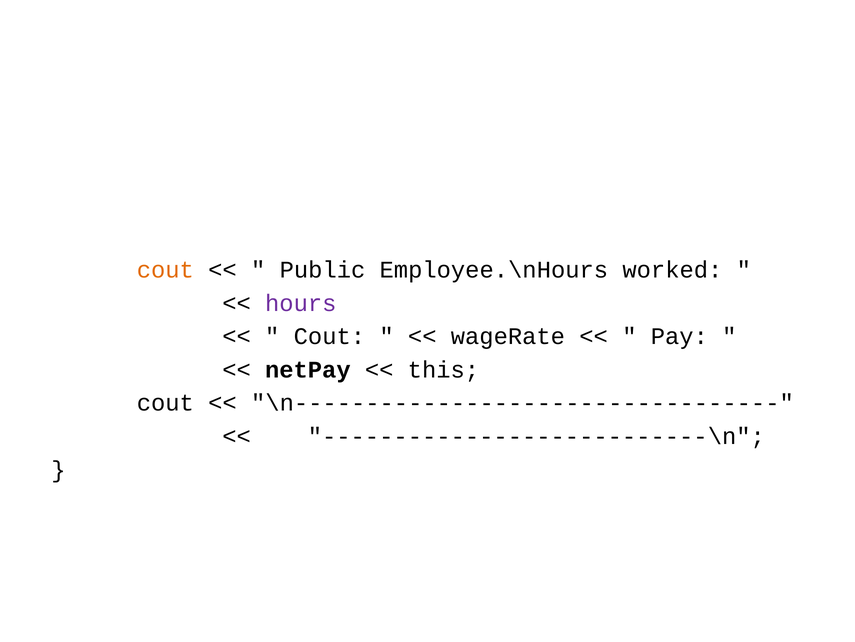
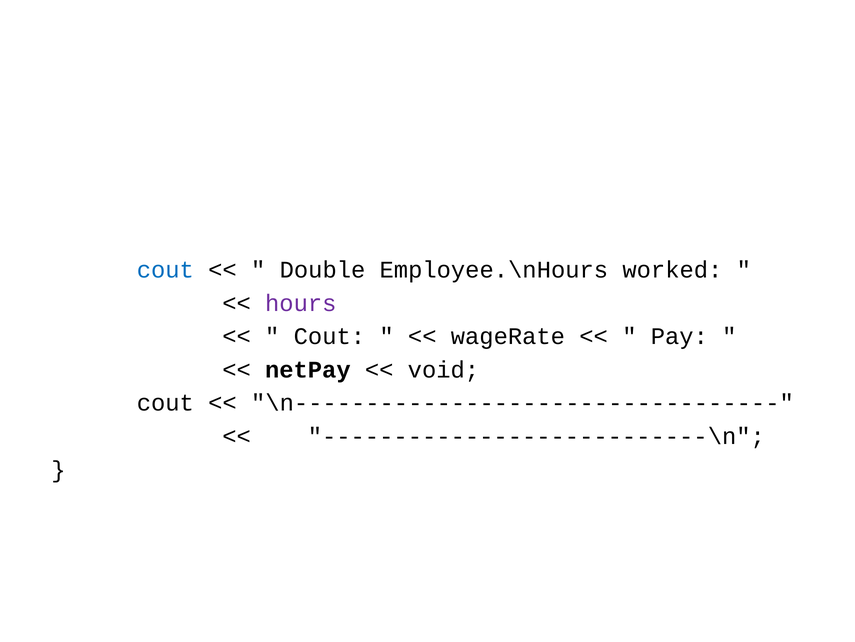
cout colour: orange -> blue (165, 270)
Public: Public -> Double (322, 270)
this: this -> void (443, 369)
